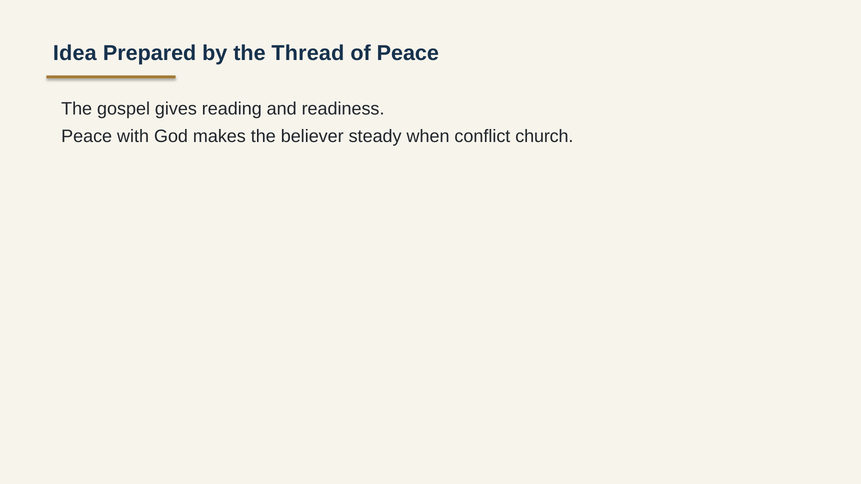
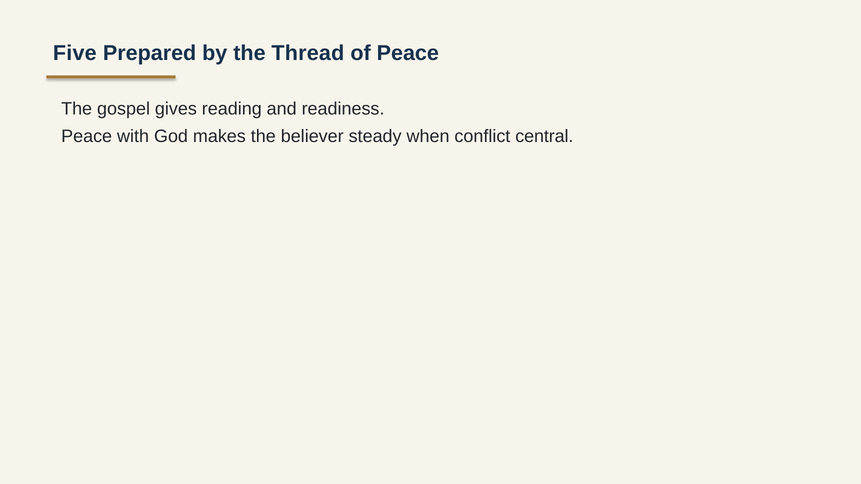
Idea: Idea -> Five (75, 53)
church: church -> central (544, 137)
